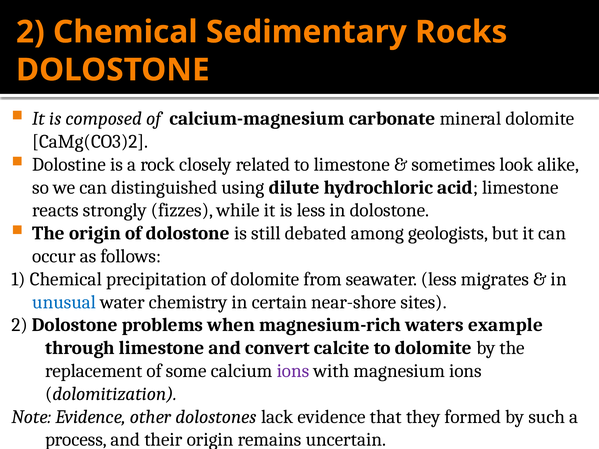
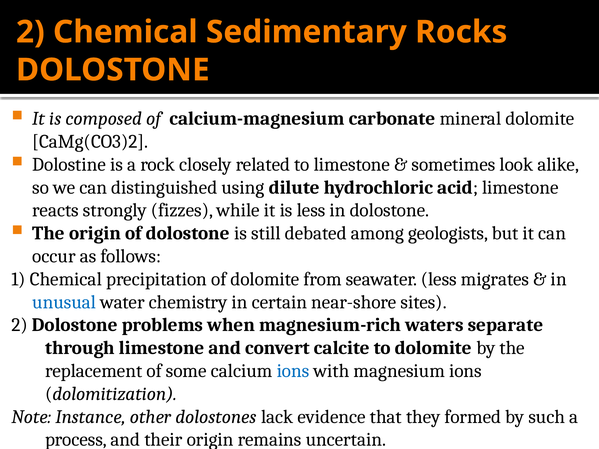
example: example -> separate (506, 325)
ions colour: purple -> blue (293, 371)
Note Evidence: Evidence -> Instance (91, 417)
